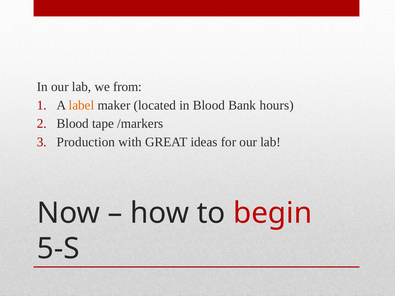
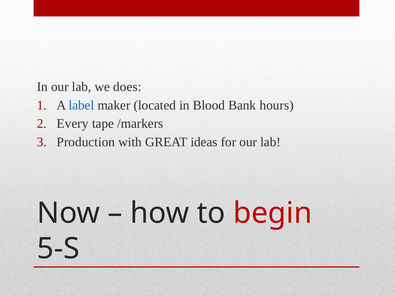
from: from -> does (127, 87)
label colour: orange -> blue (81, 105)
Blood: Blood -> Every (73, 124)
